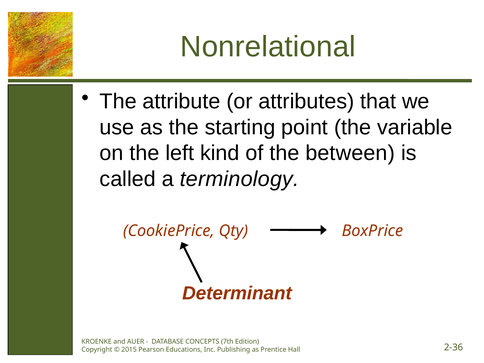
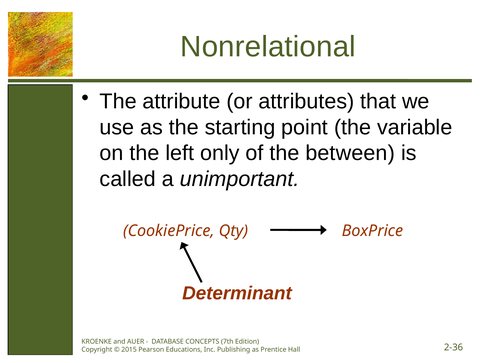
kind: kind -> only (220, 153)
terminology: terminology -> unimportant (240, 179)
